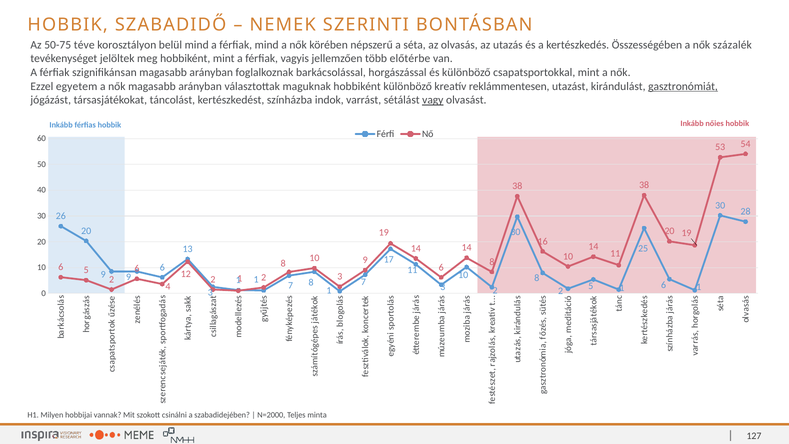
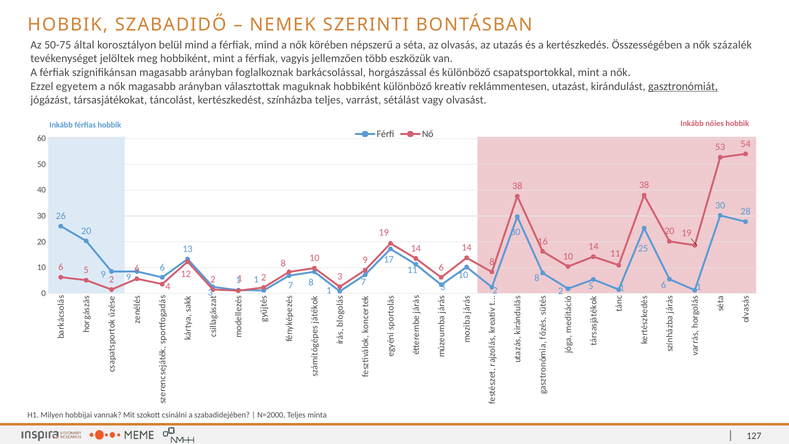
téve: téve -> által (84, 45)
előtérbe: előtérbe -> eszközük (410, 59)
színházba indok: indok -> teljes (329, 100)
vagy underline: present -> none (433, 100)
